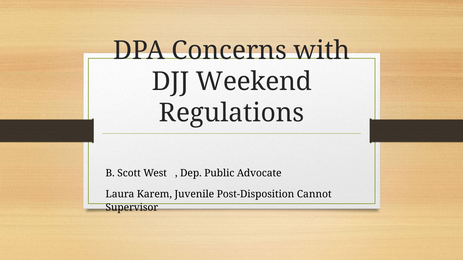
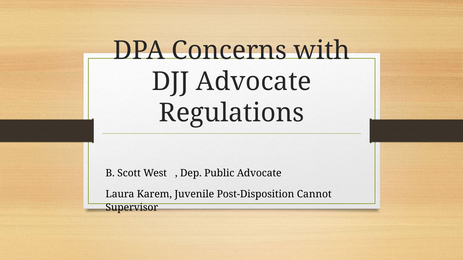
DJJ Weekend: Weekend -> Advocate (254, 82)
